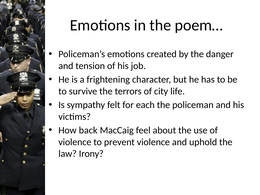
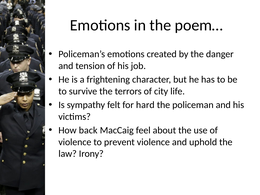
each: each -> hard (145, 105)
